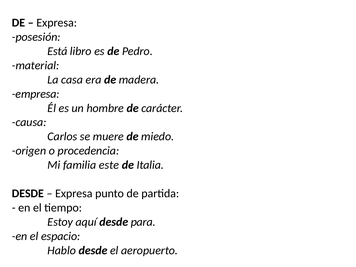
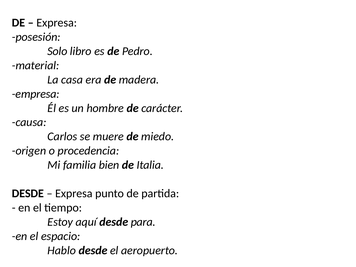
Está: Está -> Solo (57, 51)
este: este -> bien (109, 165)
